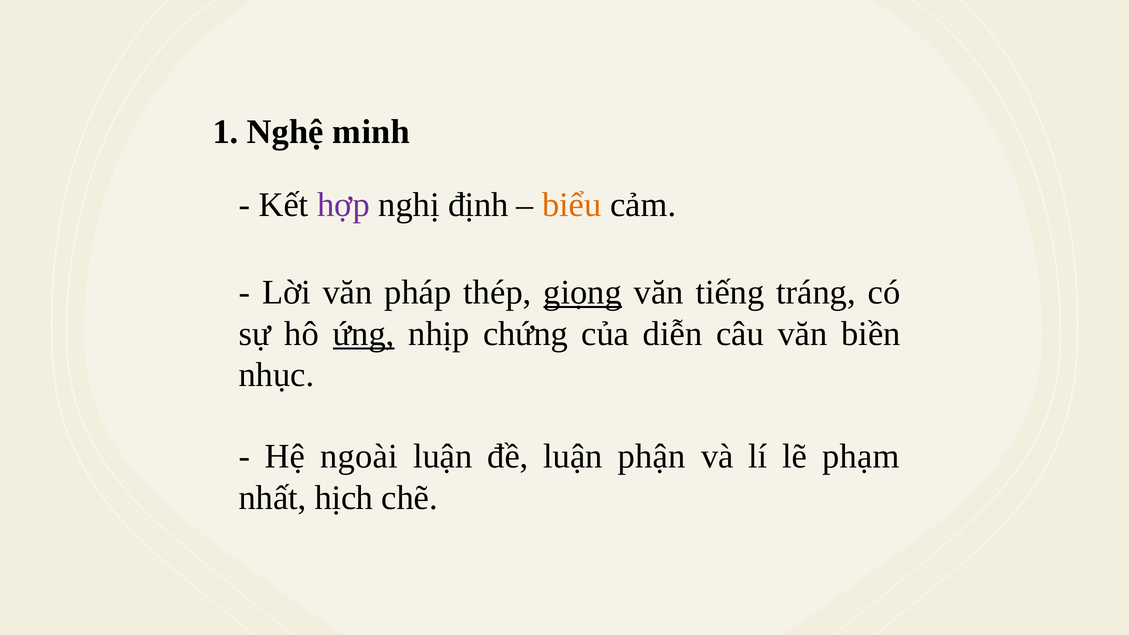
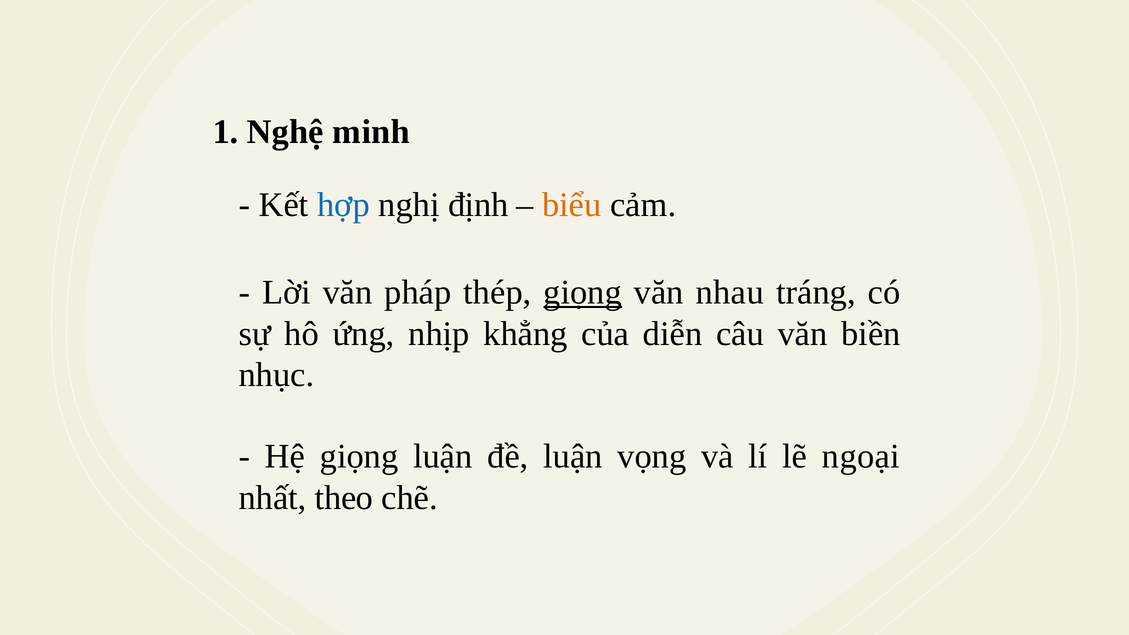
hợp colour: purple -> blue (343, 205)
tiếng: tiếng -> nhau (730, 292)
ứng underline: present -> none (364, 334)
chứng: chứng -> khẳng (525, 334)
Hệ ngoài: ngoài -> giọng (359, 457)
phận: phận -> vọng (652, 457)
phạm: phạm -> ngoại (861, 457)
hịch: hịch -> theo (344, 498)
